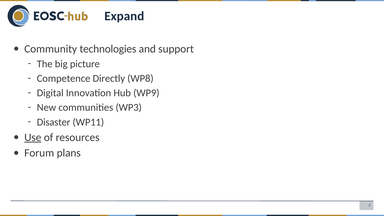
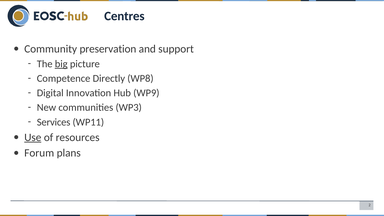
Expand: Expand -> Centres (124, 16)
technologies: technologies -> preservation (108, 49)
big underline: none -> present (61, 64)
Disaster: Disaster -> Services (54, 122)
